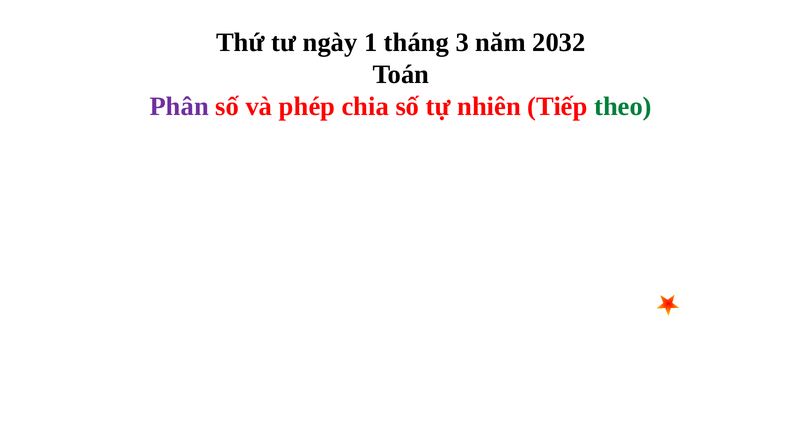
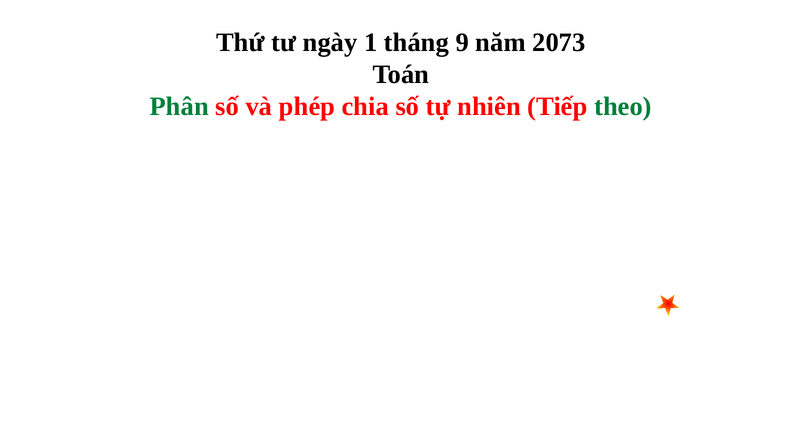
3: 3 -> 9 (462, 43)
2032: 2032 -> 2073 (559, 43)
Phân colour: purple -> green (179, 106)
